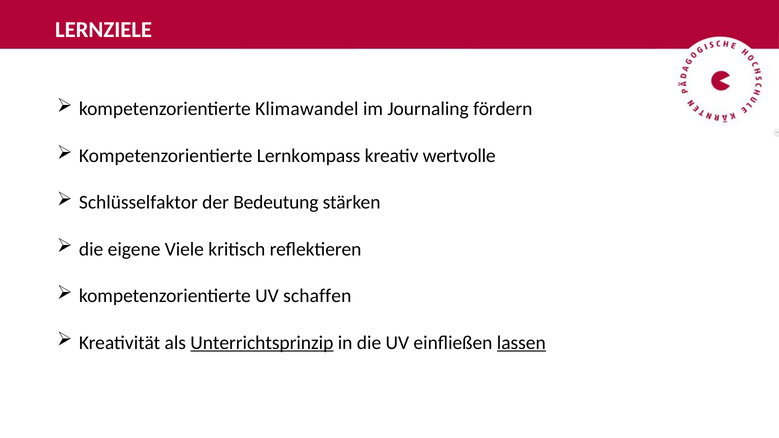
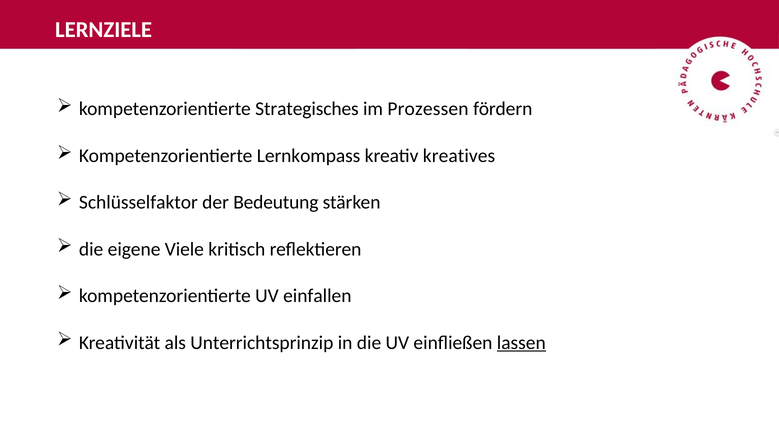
Klimawandel: Klimawandel -> Strategisches (307, 109)
Journaling: Journaling -> Prozessen (428, 109)
wertvolle: wertvolle -> kreatives (459, 156)
schaffen: schaffen -> einfallen (317, 296)
Unterrichtsprinzip underline: present -> none (262, 343)
